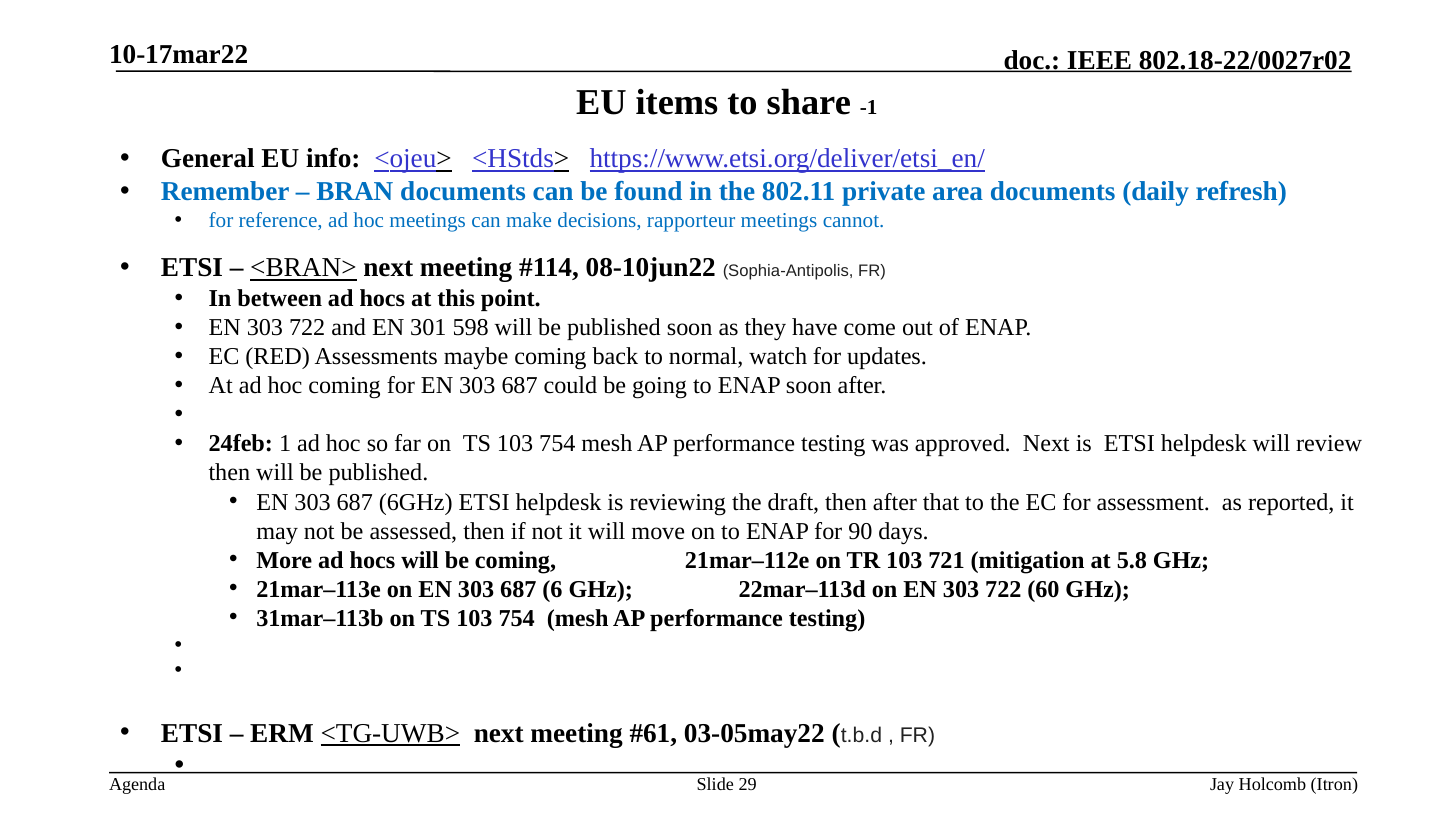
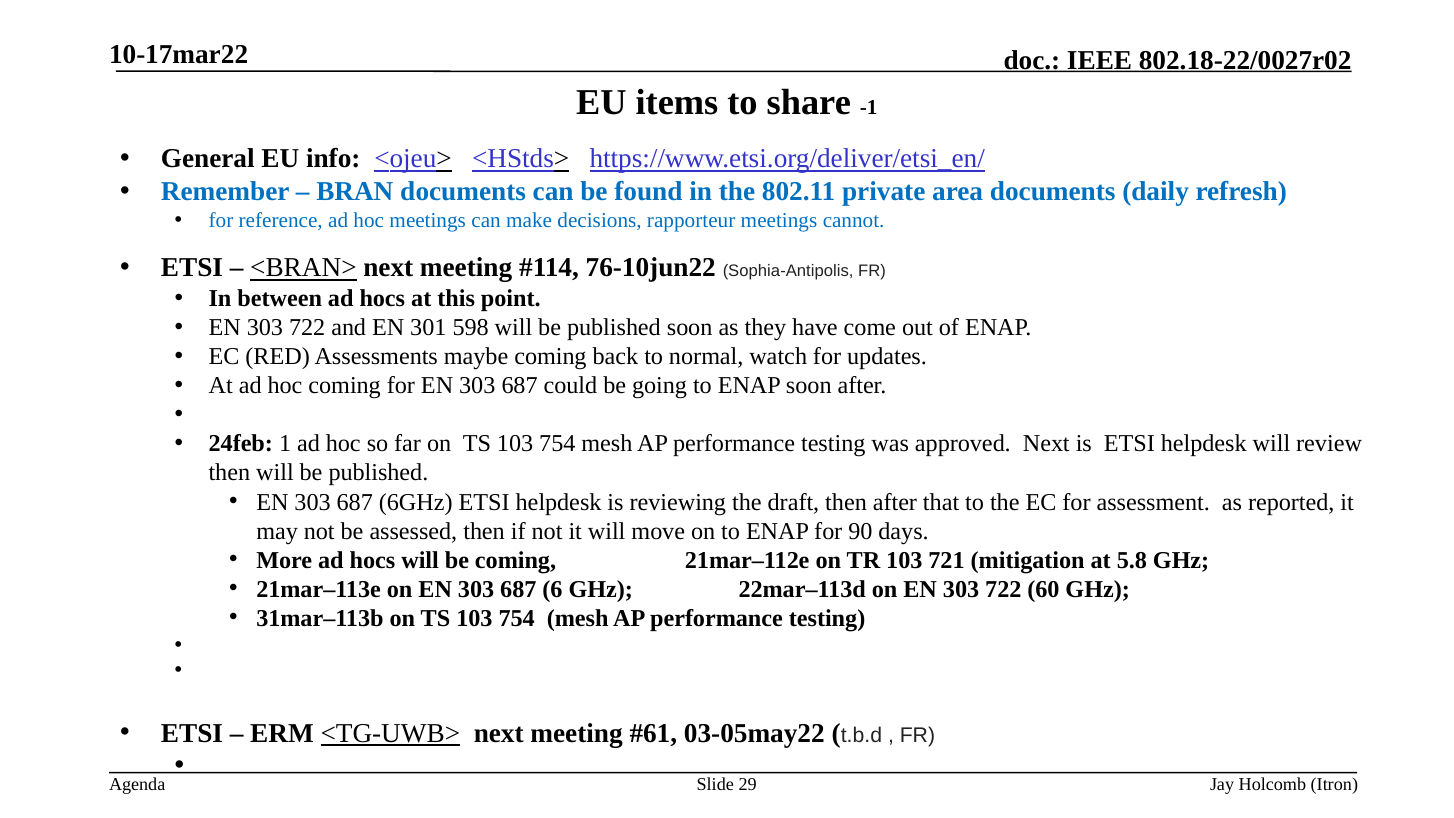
08-10jun22: 08-10jun22 -> 76-10jun22 (651, 268)
